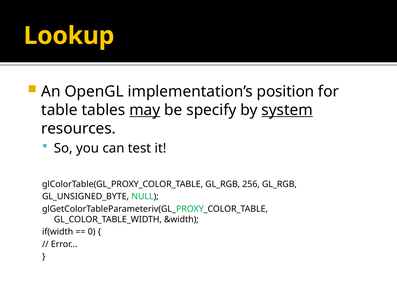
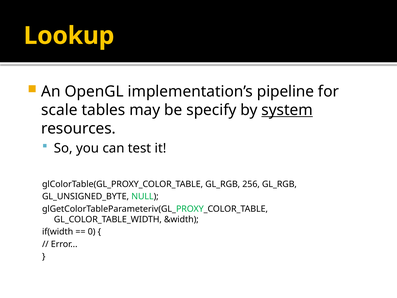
position: position -> pipeline (285, 91)
table: table -> scale (59, 110)
may underline: present -> none (145, 110)
